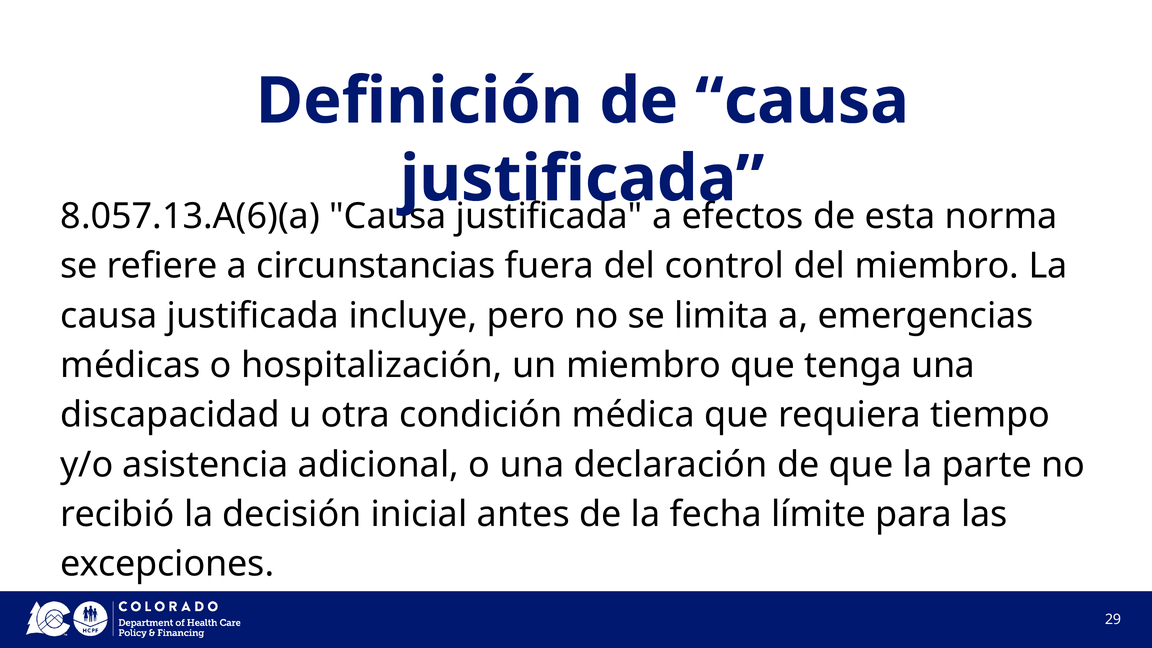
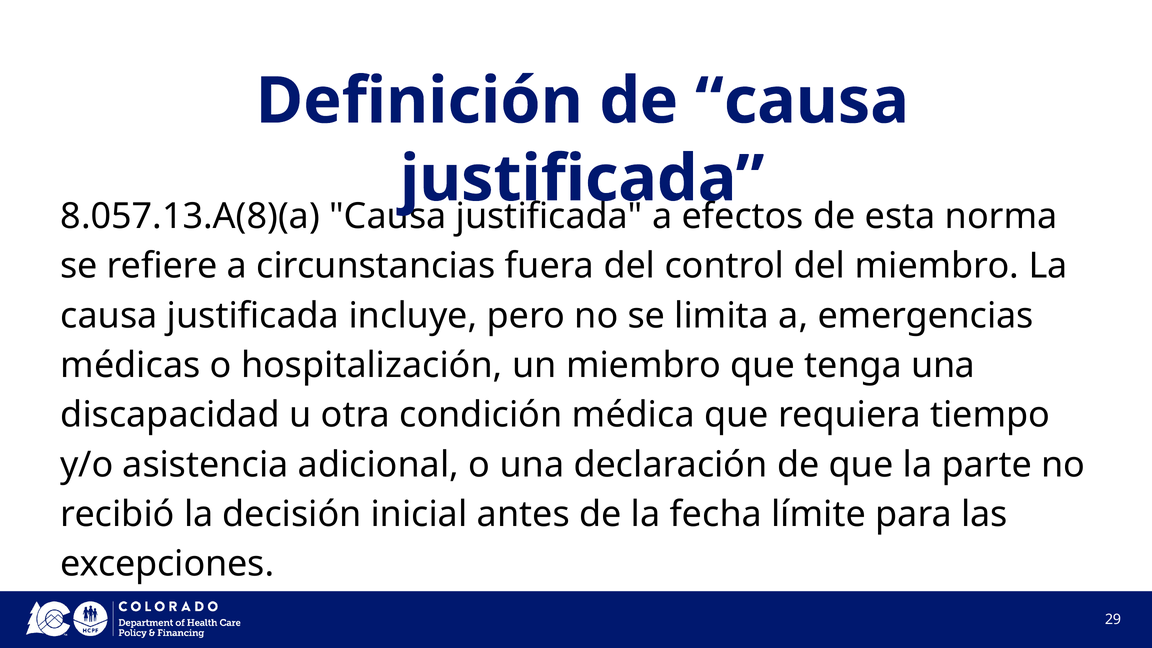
8.057.13.A(6)(a: 8.057.13.A(6)(a -> 8.057.13.A(8)(a (190, 216)
